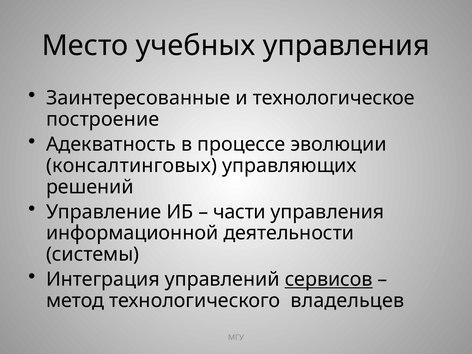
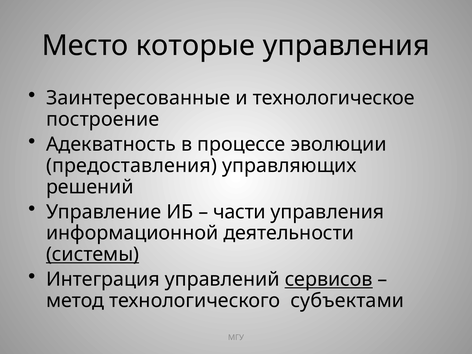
учебных: учебных -> которые (195, 46)
консалтинговых: консалтинговых -> предоставления (132, 166)
системы underline: none -> present (93, 254)
владельцев: владельцев -> субъектами (347, 301)
